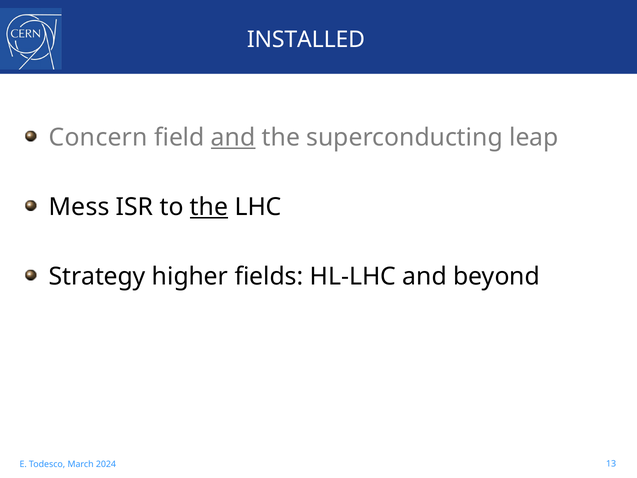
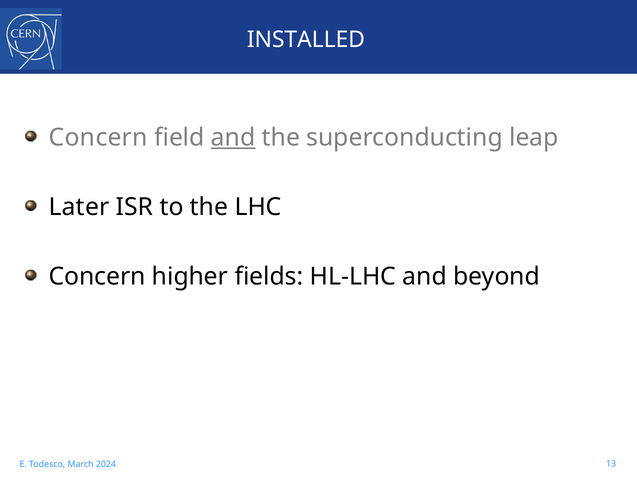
Mess: Mess -> Later (79, 207)
the underline: present -> none (209, 207)
Strategy: Strategy -> Concern (97, 276)
